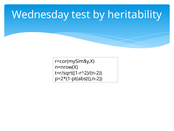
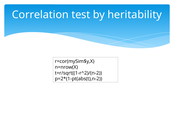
Wednesday: Wednesday -> Correlation (40, 15)
